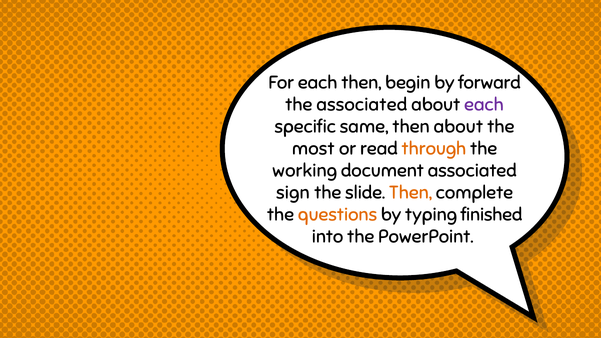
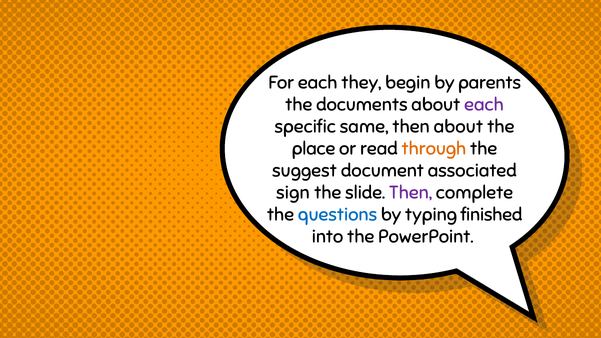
each then: then -> they (361, 83)
forward: forward -> parents (490, 83)
the associated: associated -> documents (362, 105)
most: most -> place (314, 149)
working: working -> suggest (305, 171)
Then colour: orange -> purple (410, 193)
questions colour: orange -> blue (338, 215)
